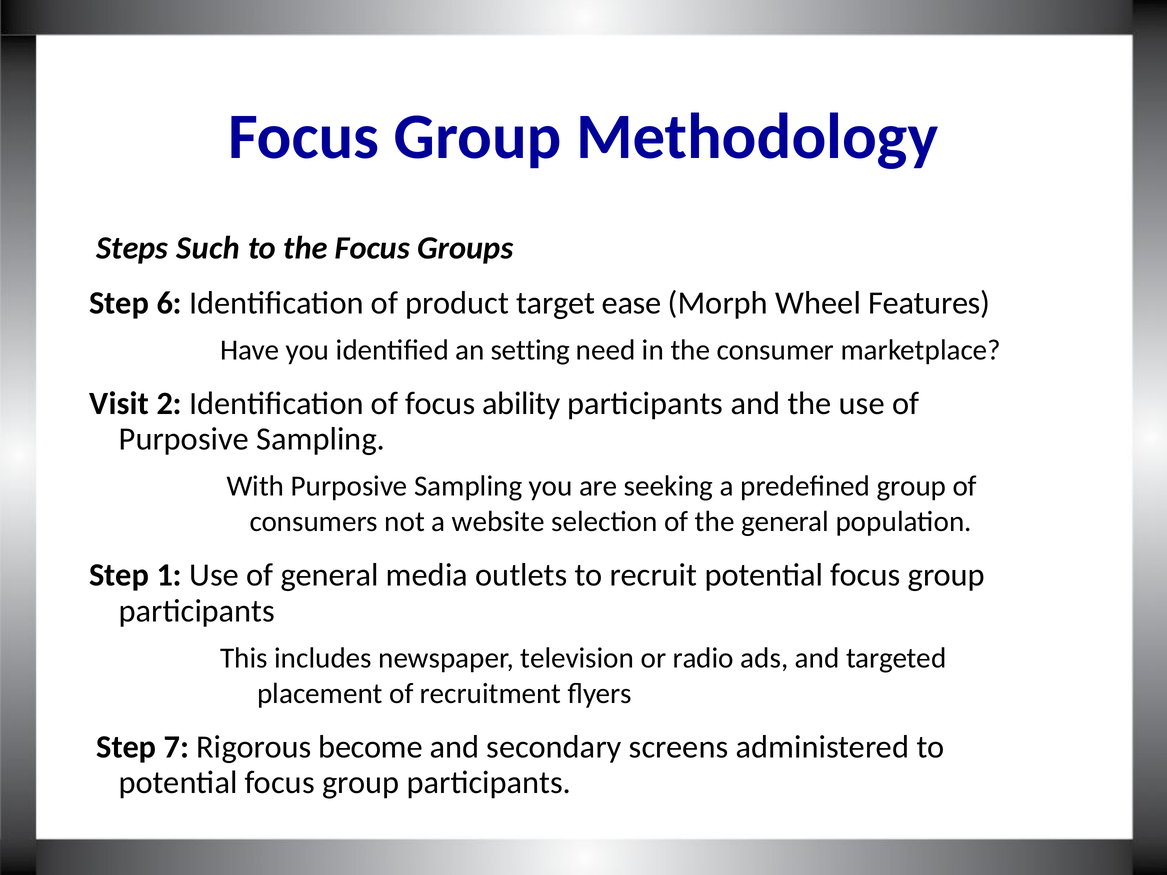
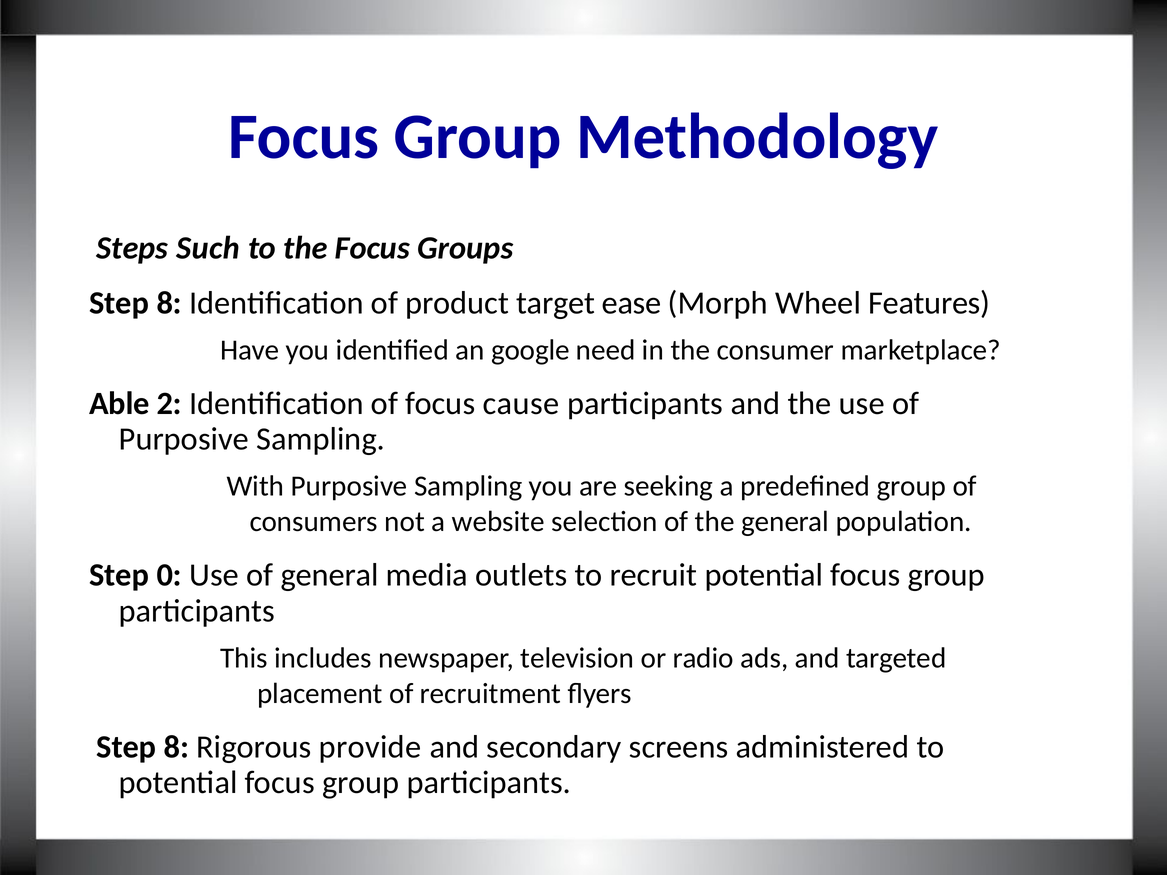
6: 6 -> 8 (169, 303)
setting: setting -> google (530, 350)
Visit: Visit -> Able (119, 404)
ability: ability -> cause (521, 404)
1: 1 -> 0 (169, 575)
7: 7 -> 8 (176, 747)
become: become -> provide (370, 747)
